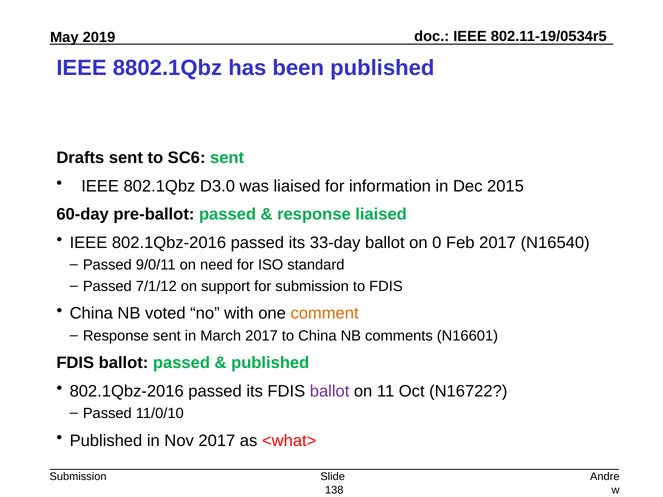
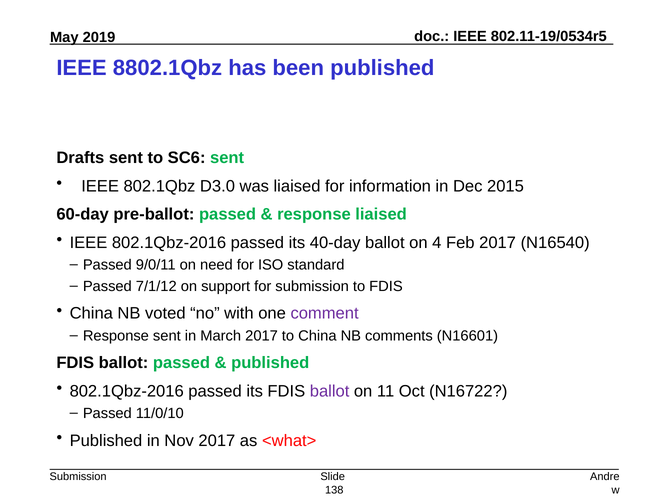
33-day: 33-day -> 40-day (335, 243)
0: 0 -> 4 (437, 243)
comment colour: orange -> purple (325, 314)
